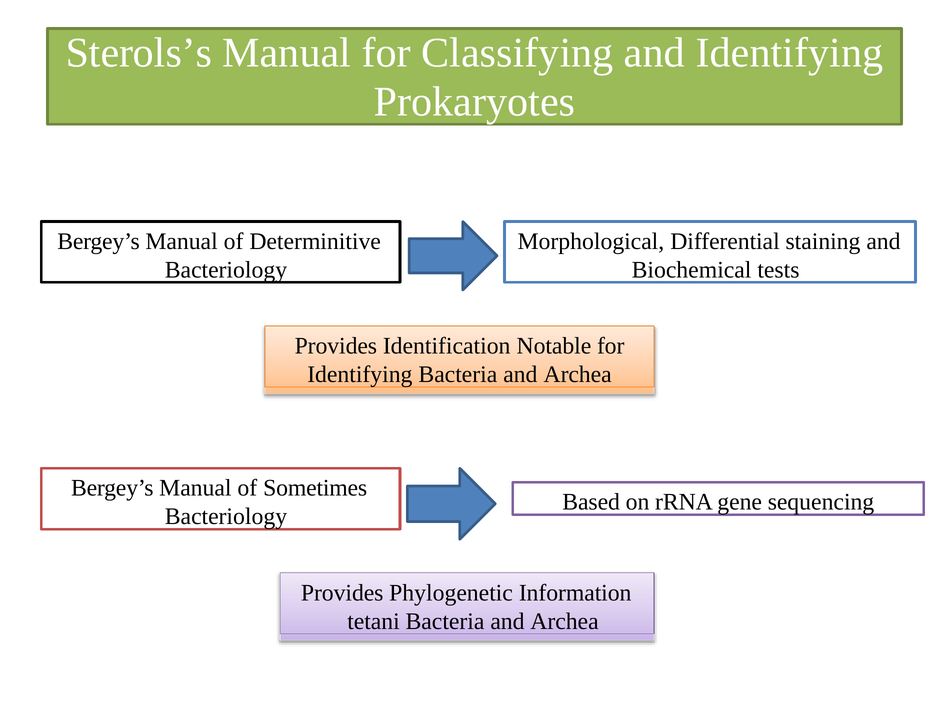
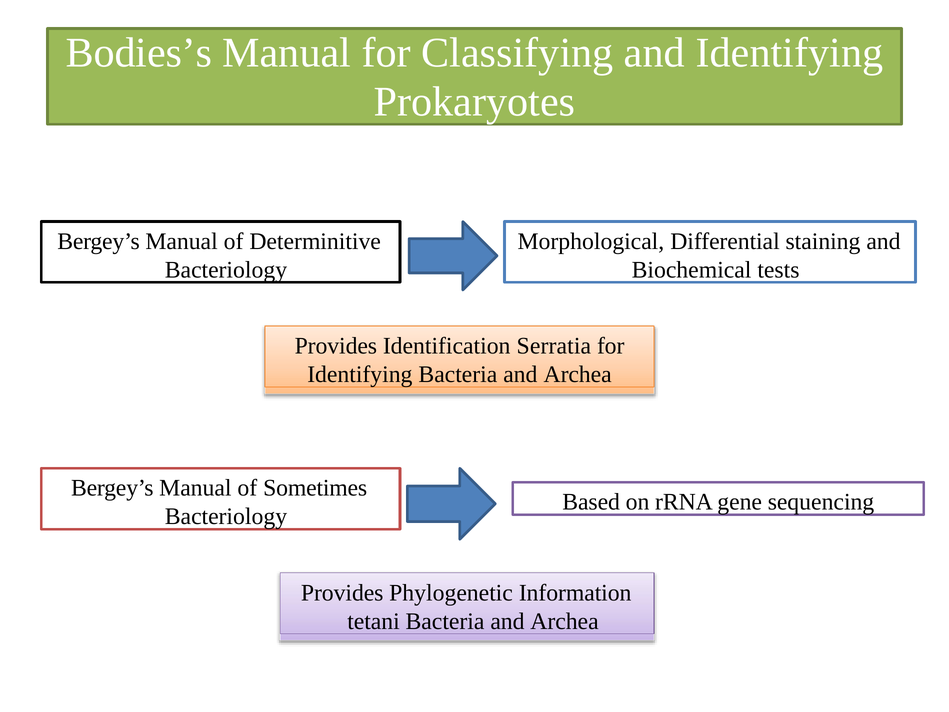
Sterols’s: Sterols’s -> Bodies’s (139, 53)
Notable: Notable -> Serratia (554, 346)
